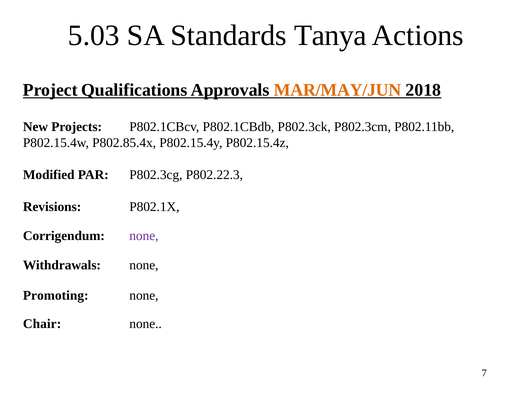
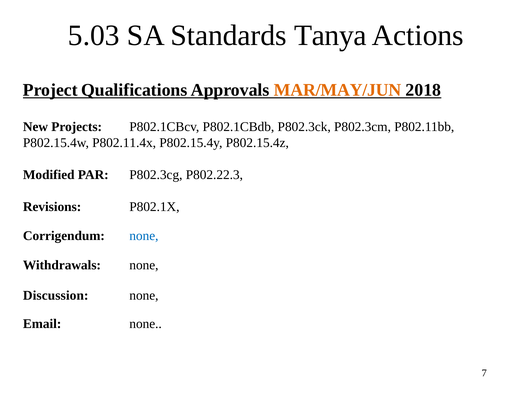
P802.85.4x: P802.85.4x -> P802.11.4x (124, 143)
none colour: purple -> blue (144, 236)
Promoting: Promoting -> Discussion (56, 295)
Chair: Chair -> Email (42, 324)
